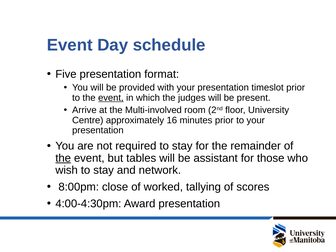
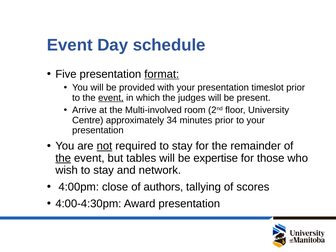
format underline: none -> present (162, 74)
16: 16 -> 34 (172, 120)
not underline: none -> present (104, 146)
assistant: assistant -> expertise (216, 158)
8:00pm: 8:00pm -> 4:00pm (79, 187)
worked: worked -> authors (163, 187)
